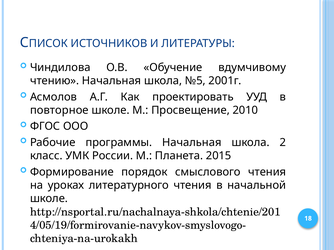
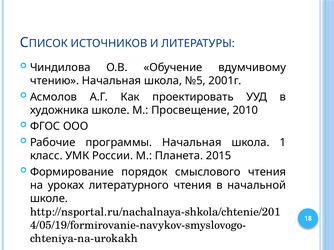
повторное: повторное -> художника (59, 110)
2: 2 -> 1 (283, 143)
